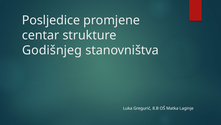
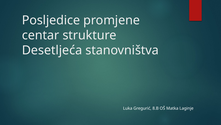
Godišnjeg: Godišnjeg -> Desetljeća (52, 50)
